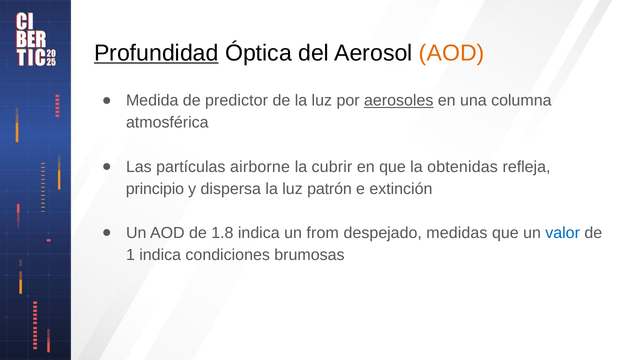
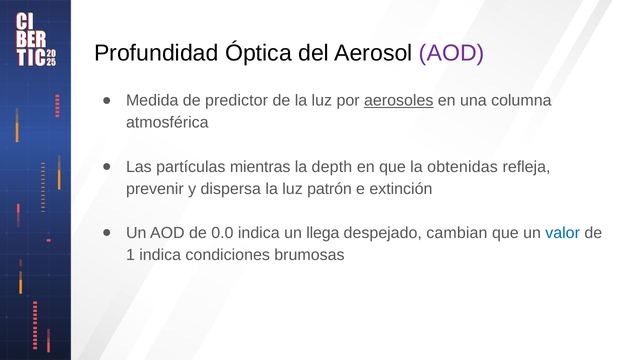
Profundidad underline: present -> none (156, 53)
AOD colour: orange -> purple (452, 53)
airborne: airborne -> mientras (260, 167)
cubrir: cubrir -> depth (332, 167)
principio: principio -> prevenir (155, 189)
1.8: 1.8 -> 0.0 (222, 233)
from: from -> llega (323, 233)
medidas: medidas -> cambian (457, 233)
